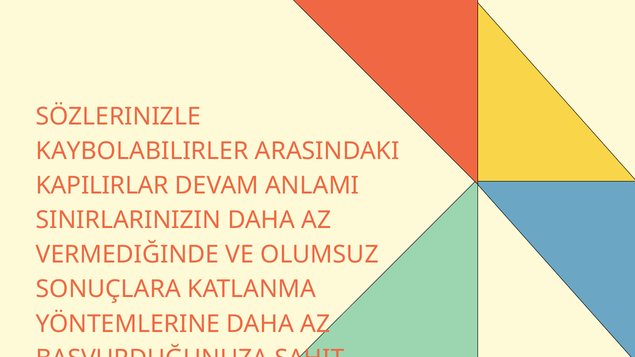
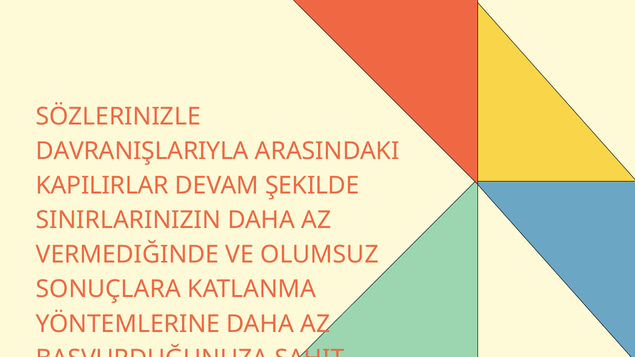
KAYBOLABILIRLER: KAYBOLABILIRLER -> DAVRANIŞLARIYLA (142, 151)
ANLAMI: ANLAMI -> ŞEKILDE (312, 186)
